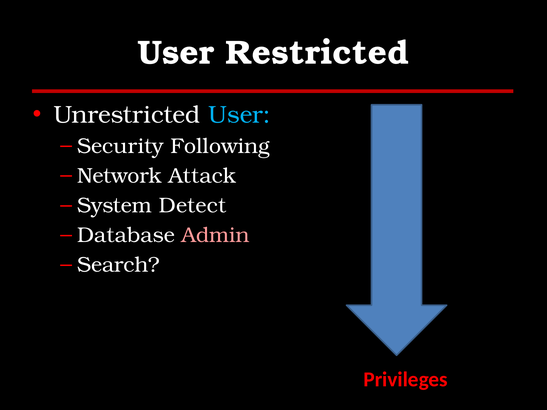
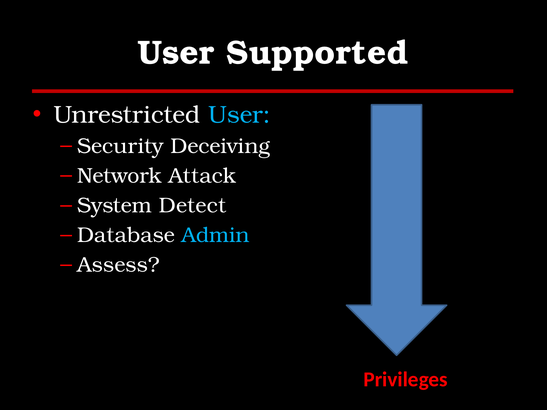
Restricted: Restricted -> Supported (317, 53)
Following: Following -> Deceiving (220, 146)
Admin colour: pink -> light blue (216, 235)
Search: Search -> Assess (118, 265)
